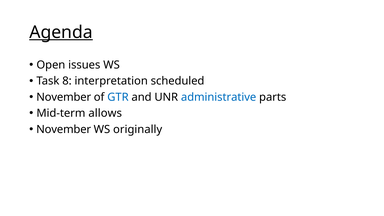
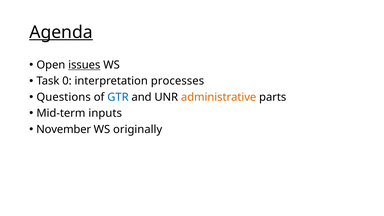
issues underline: none -> present (84, 65)
8: 8 -> 0 (67, 81)
scheduled: scheduled -> processes (177, 81)
November: November -> Questions (64, 97)
administrative colour: blue -> orange (219, 97)
allows: allows -> inputs (105, 113)
